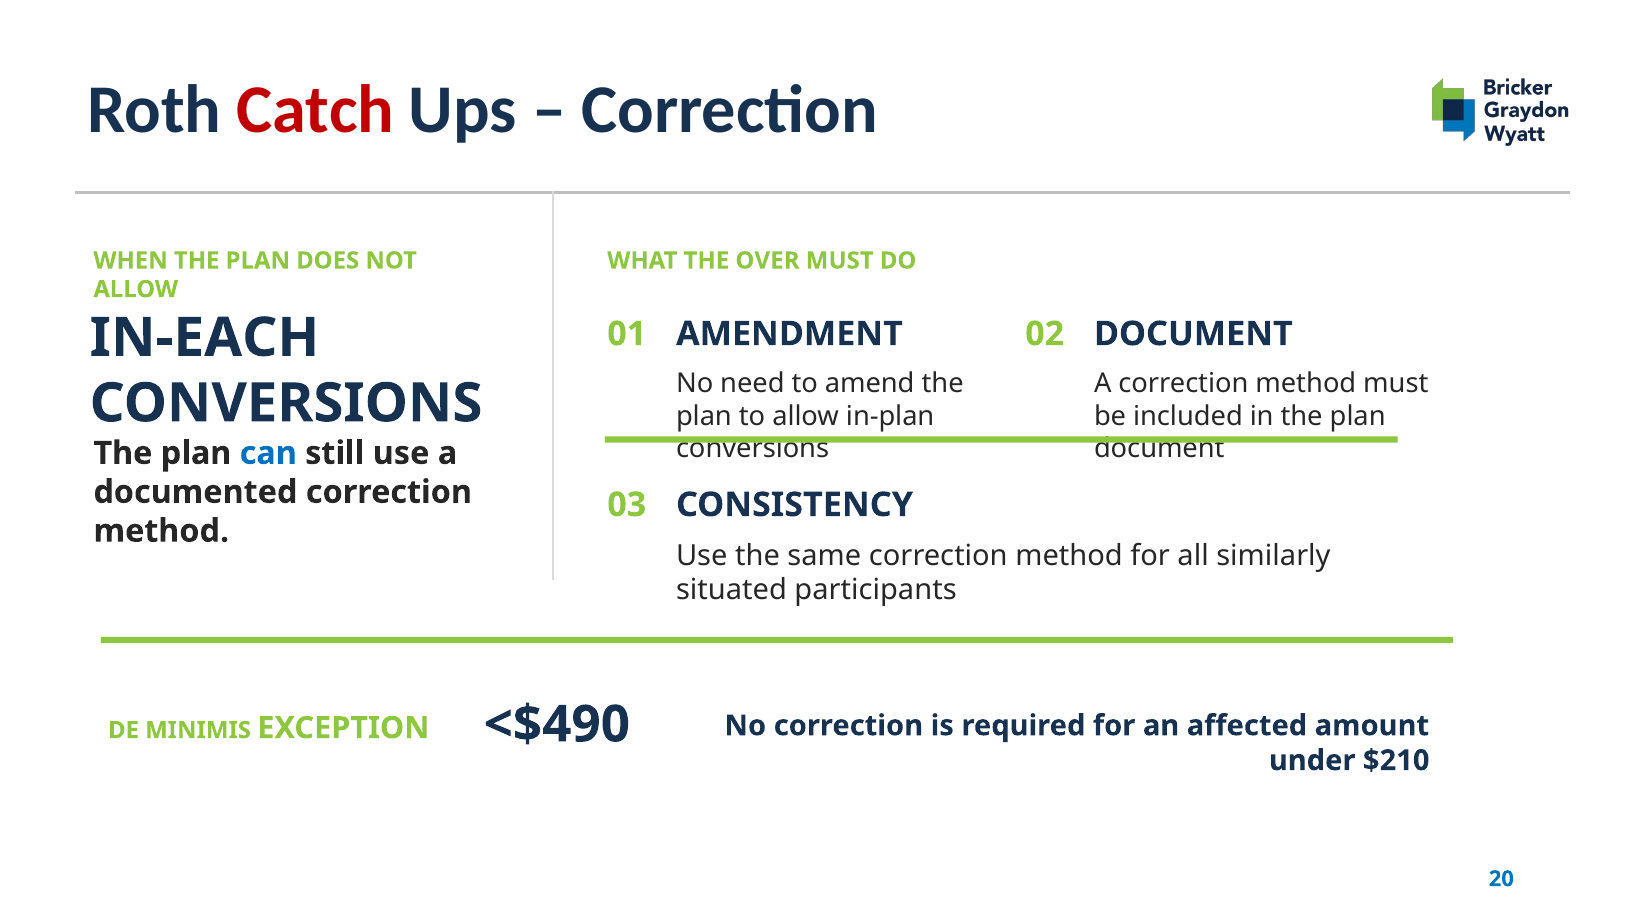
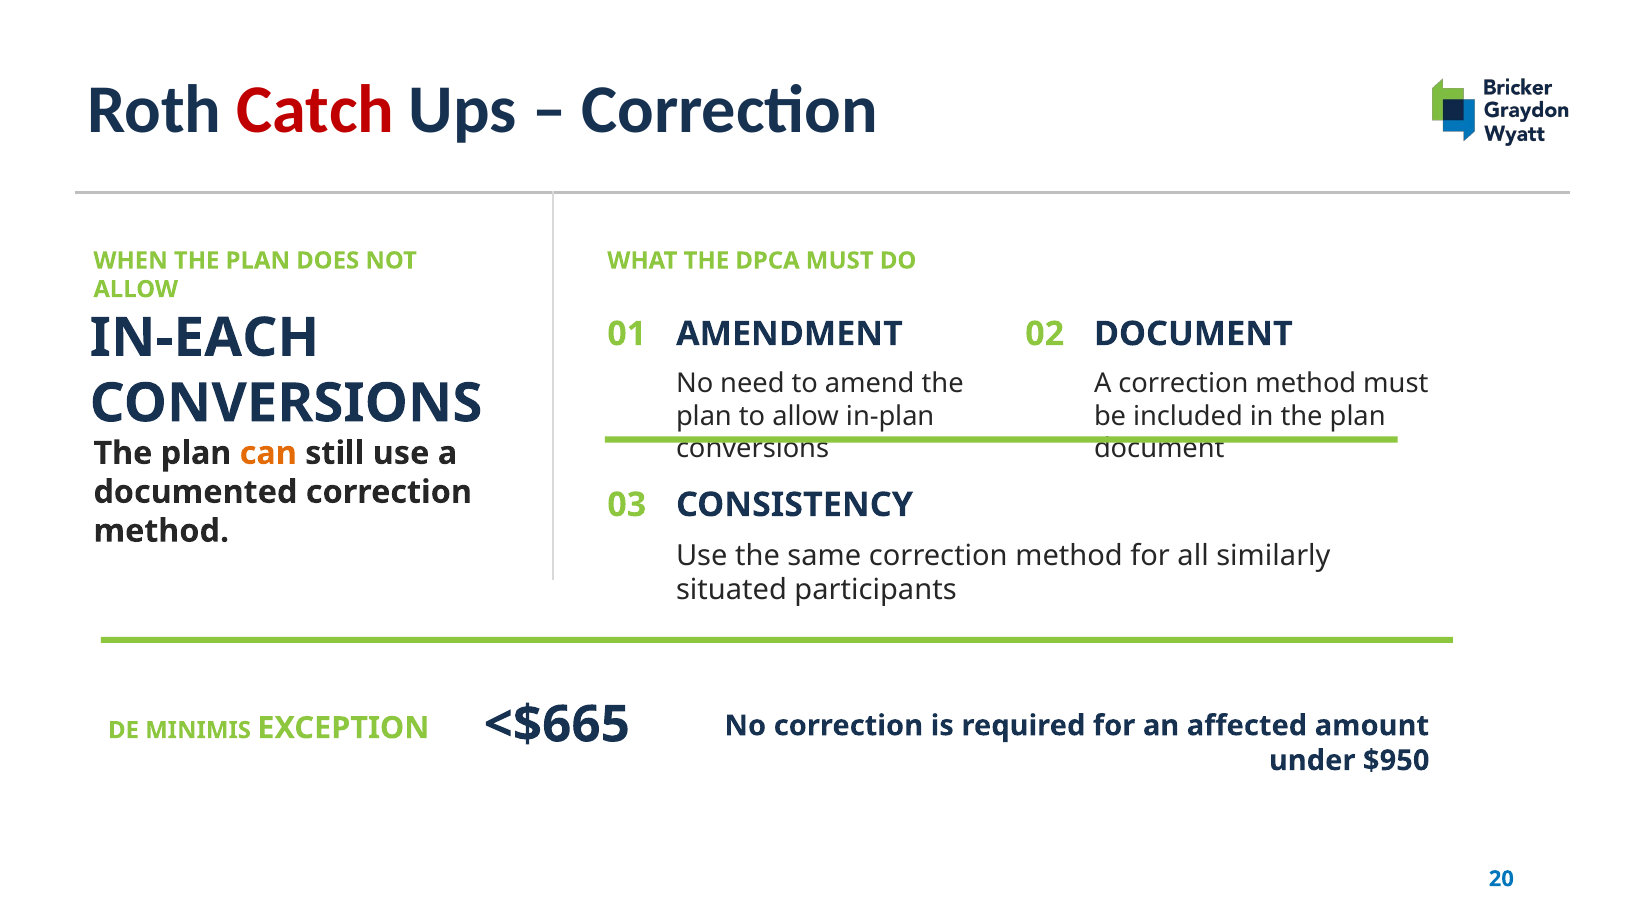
OVER: OVER -> DPCA (768, 261)
can colour: blue -> orange (268, 453)
<$490: <$490 -> <$665 (557, 724)
$210: $210 -> $950 (1396, 760)
